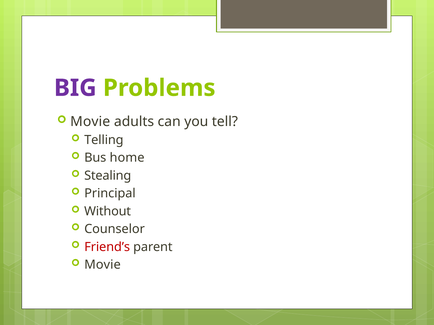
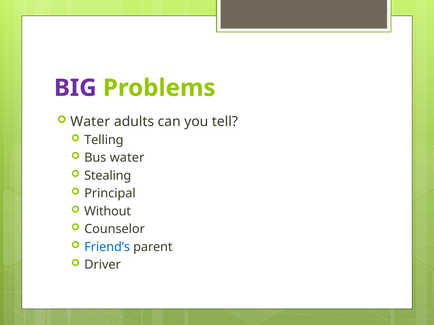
Movie: Movie -> Water (90, 122)
Bus home: home -> water (127, 158)
Friend’s colour: red -> blue (107, 247)
Movie: Movie -> Driver (103, 265)
